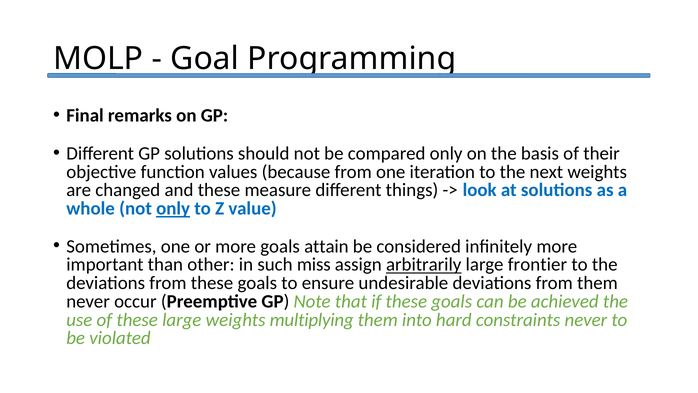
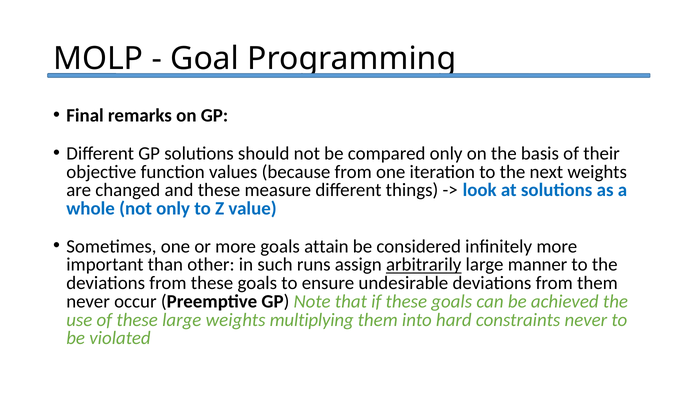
only underline: present -> none (173, 208)
miss: miss -> runs (314, 264)
frontier: frontier -> manner (538, 264)
